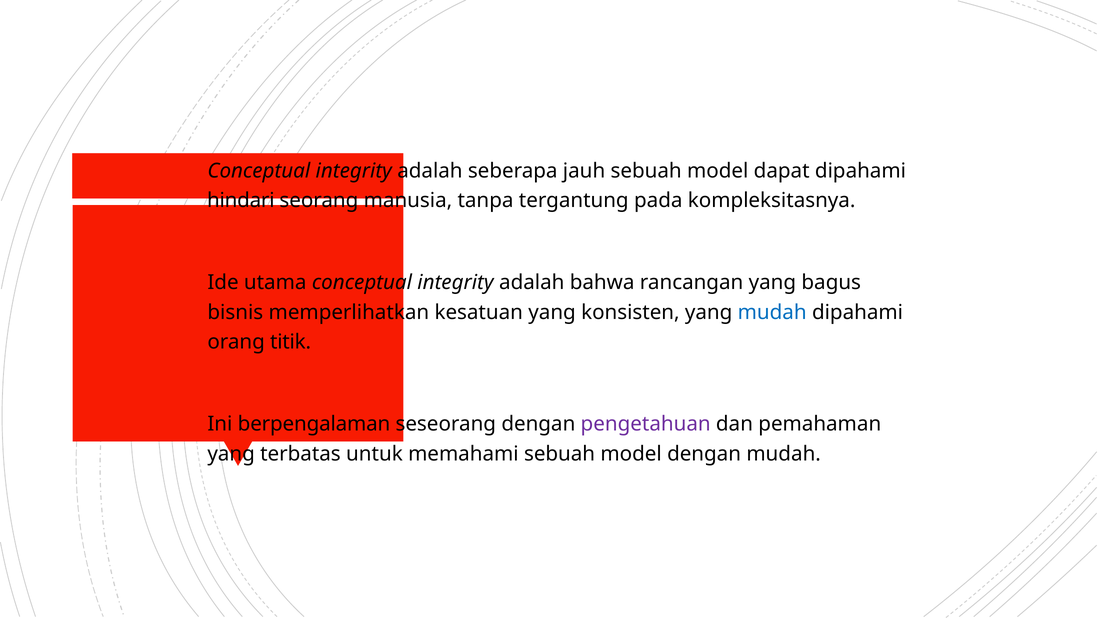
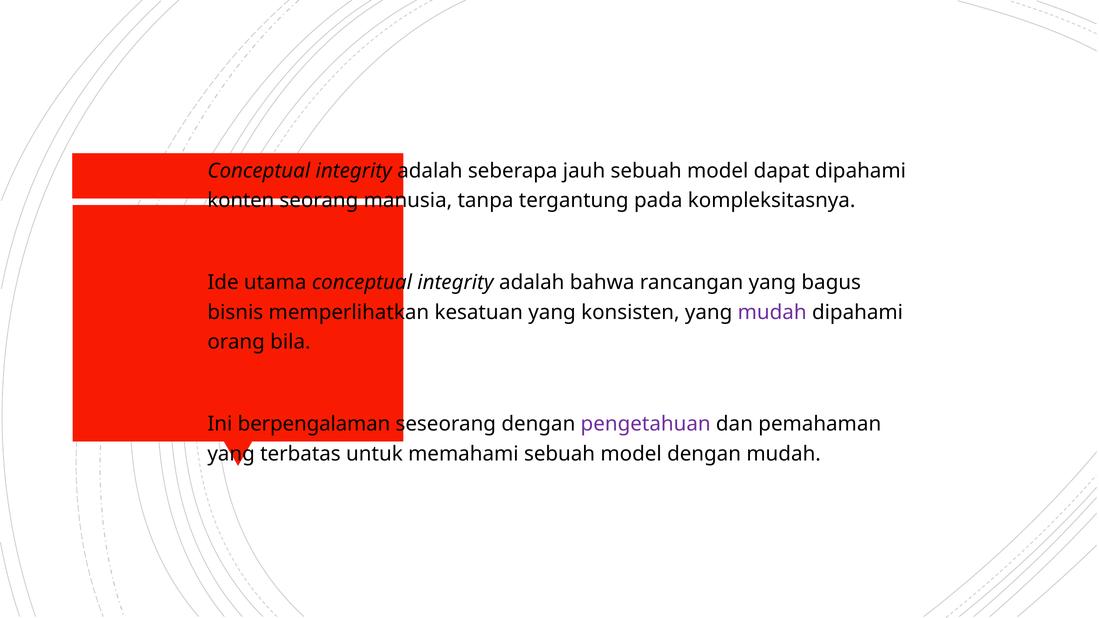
hindari: hindari -> konten (241, 201)
mudah colour: blue -> purple (772, 312)
titik: titik -> bila (290, 342)
